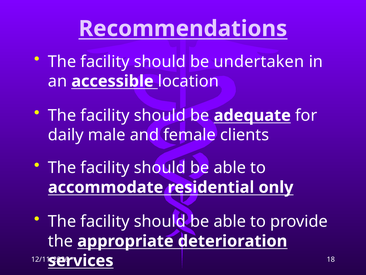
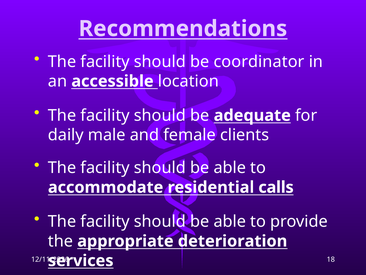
undertaken: undertaken -> coordinator (259, 62)
only: only -> calls (276, 187)
